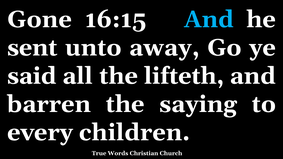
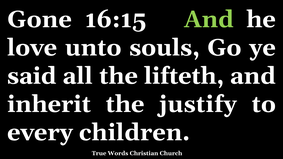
And colour: light blue -> light green (209, 19)
sent: sent -> love (32, 48)
away: away -> souls (164, 48)
barren: barren -> inherit (49, 104)
saying: saying -> justify (198, 104)
